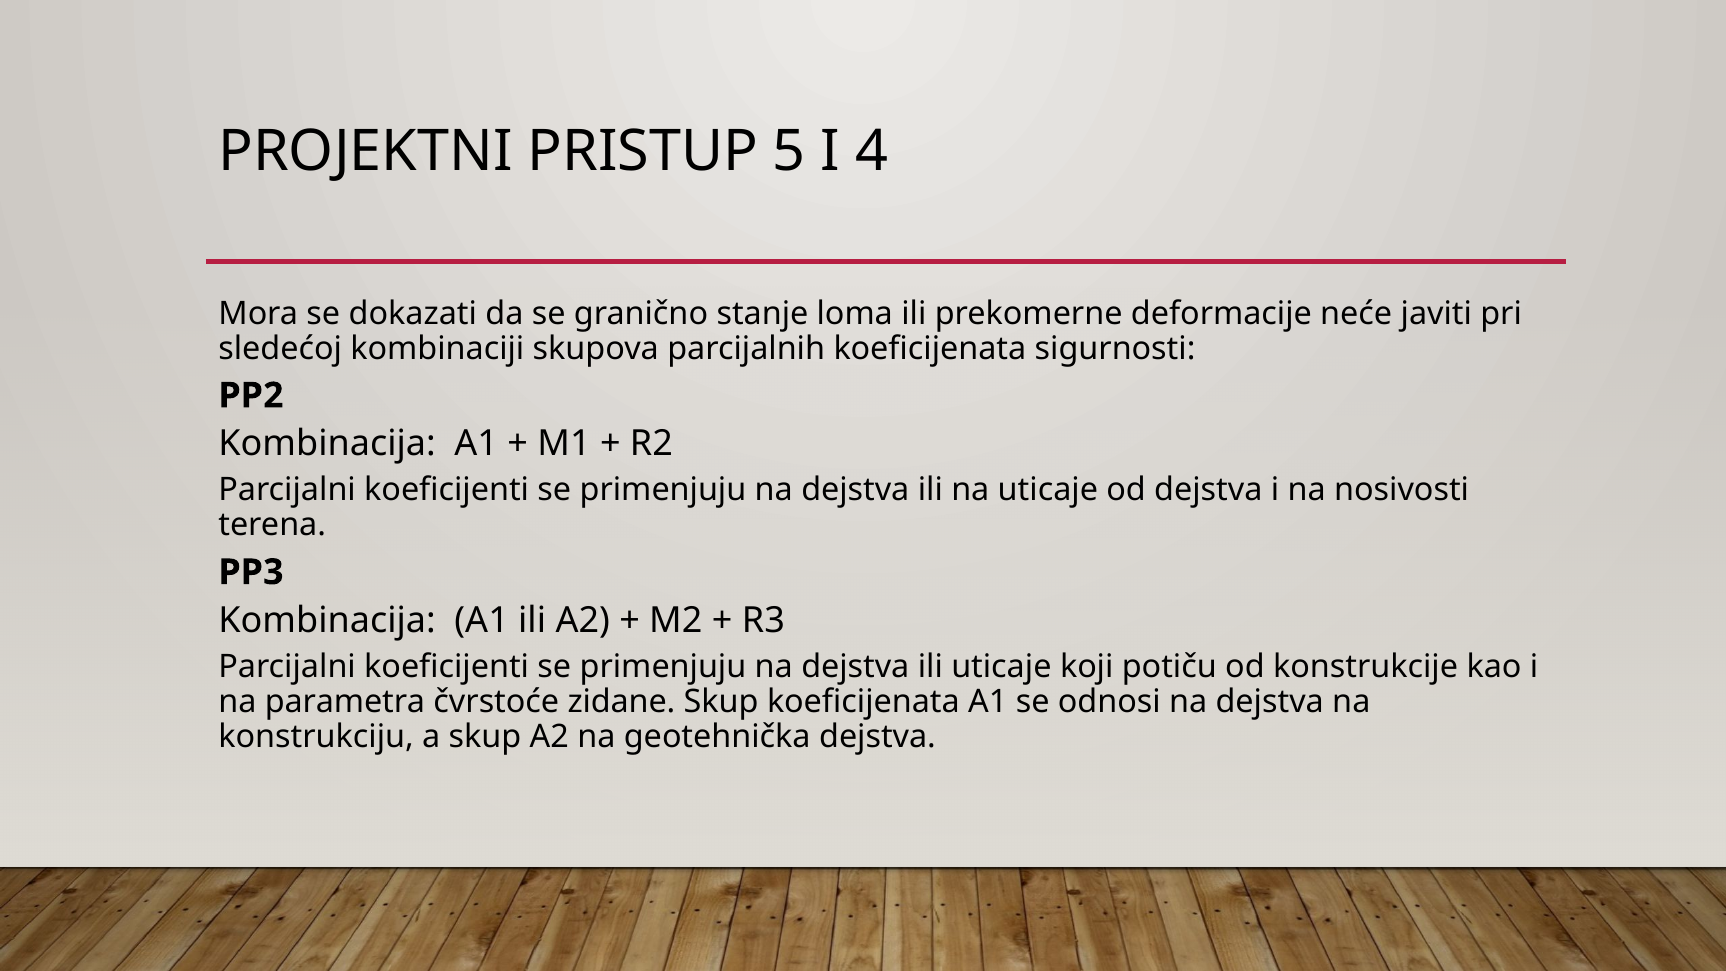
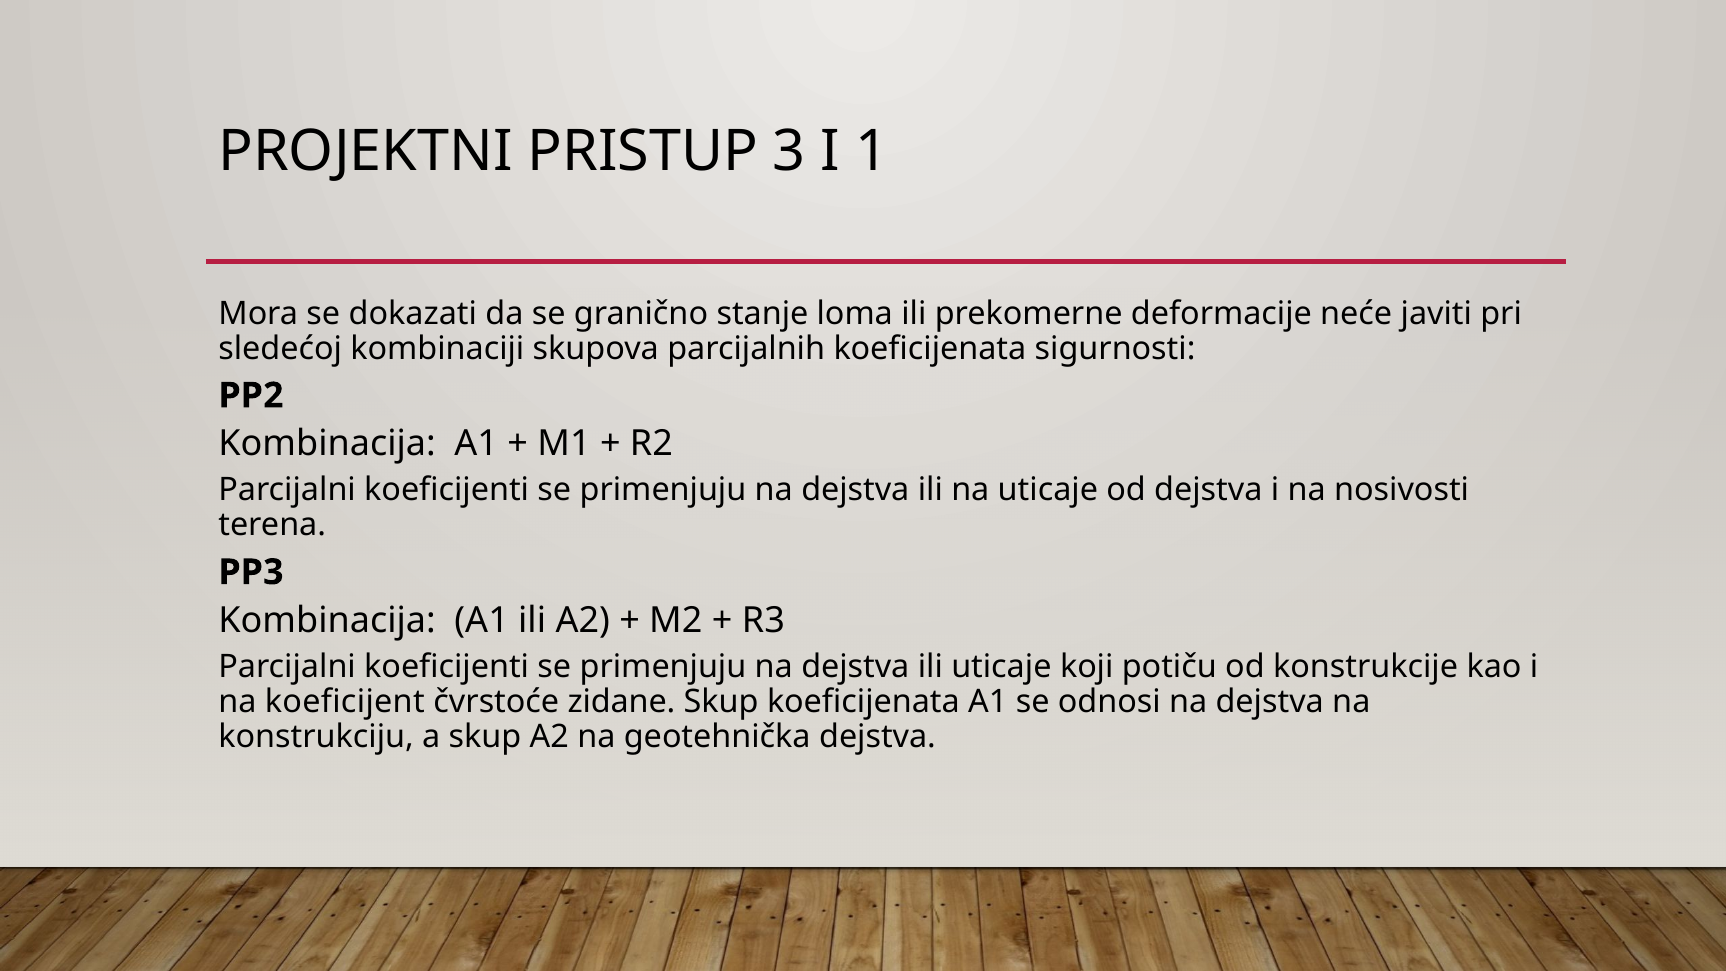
5: 5 -> 3 (789, 151)
4: 4 -> 1 (872, 151)
parametra: parametra -> koeficijent (345, 702)
